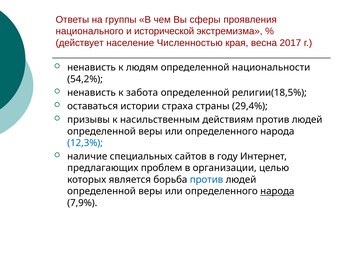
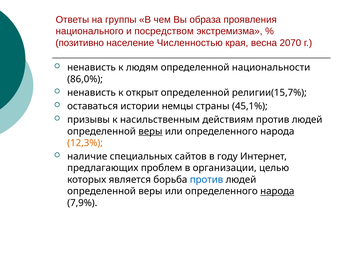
сферы: сферы -> образа (205, 20)
исторической: исторической -> посредством (164, 31)
действует: действует -> позитивно (80, 43)
2017: 2017 -> 2070 (290, 43)
54,2%: 54,2% -> 86,0% (85, 79)
забота: забота -> открыт (142, 93)
религии(18,5%: религии(18,5% -> религии(15,7% (269, 93)
страха: страха -> немцы (178, 106)
29,4%: 29,4% -> 45,1% (250, 106)
веры underline: none -> present (150, 131)
12,3% colour: blue -> orange (85, 143)
